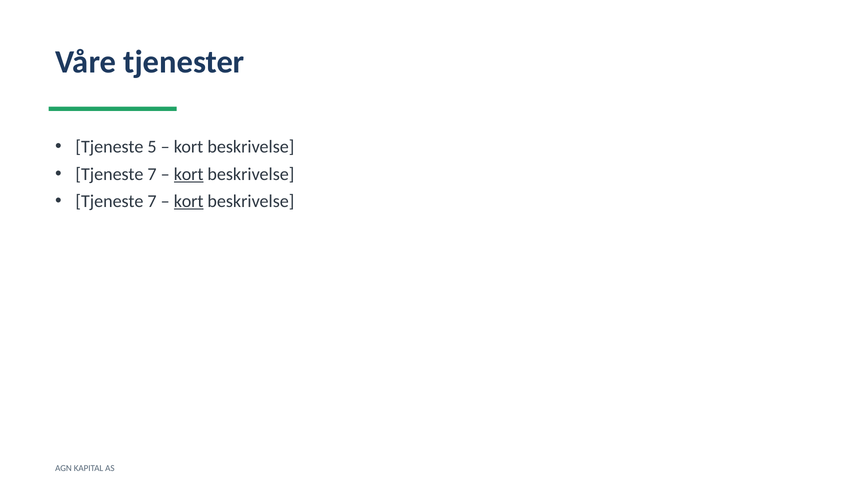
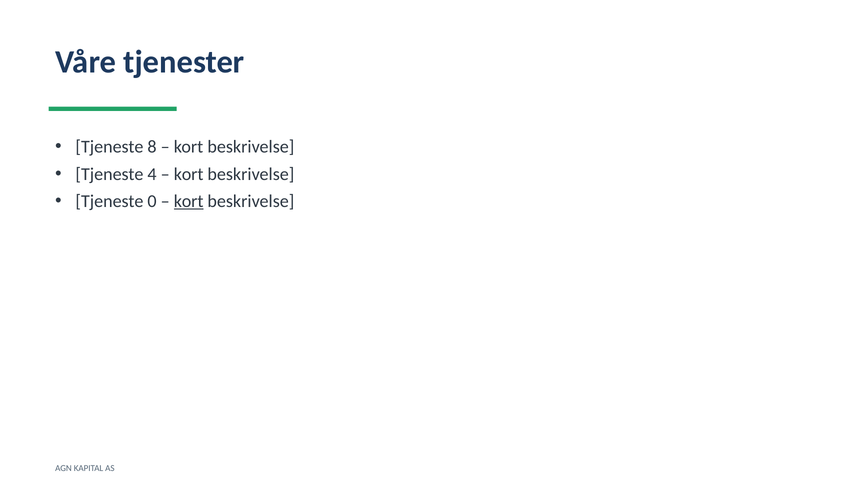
5: 5 -> 8 (152, 147)
7: 7 -> 4 (152, 174)
kort underline: present -> none (189, 174)
7: 7 -> 0 (152, 201)
